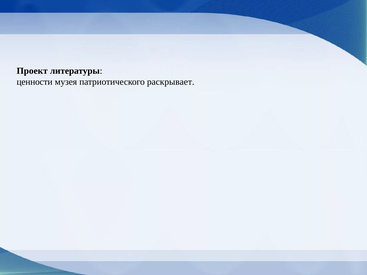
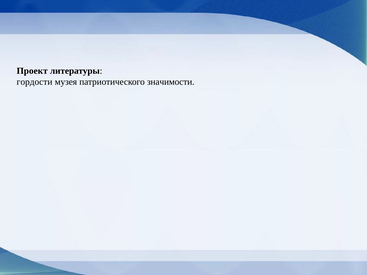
ценности: ценности -> гордости (35, 82)
раскрывает: раскрывает -> значимости (171, 82)
